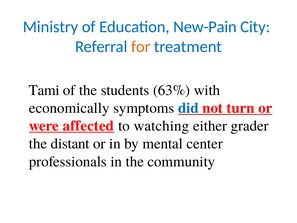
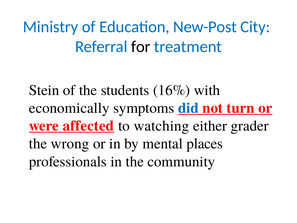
New-Pain: New-Pain -> New-Post (205, 27)
for colour: orange -> black (141, 47)
Tami: Tami -> Stein (44, 90)
63%: 63% -> 16% (172, 90)
distant: distant -> wrong (70, 144)
center: center -> places (205, 144)
